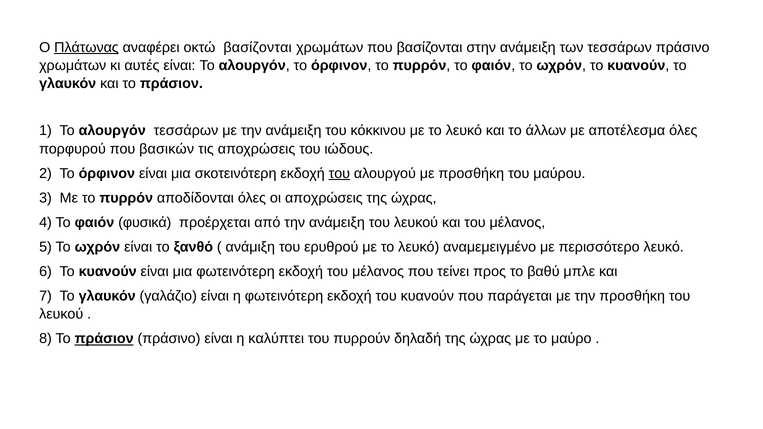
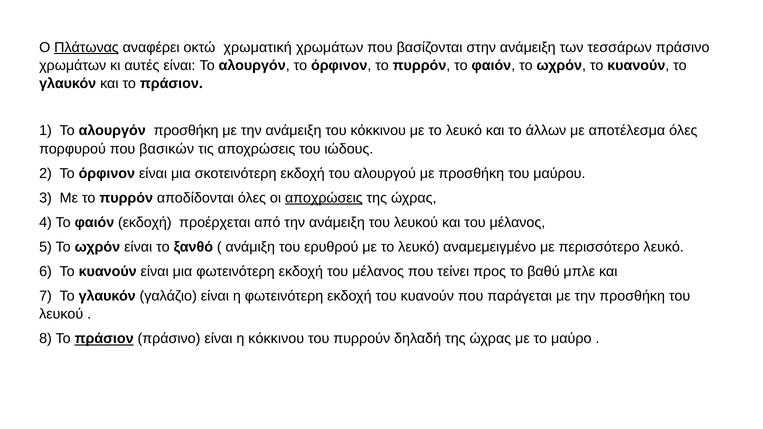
οκτώ βασίζονται: βασίζονται -> χρωματική (258, 47)
αλουργόν τεσσάρων: τεσσάρων -> προσθήκη (186, 131)
του underline: present -> none (339, 173)
αποχρώσεις underline: none -> present (324, 198)
φαιόν φυσικά: φυσικά -> εκδοχή (145, 223)
η καλύπτει: καλύπτει -> κόκκινου (276, 339)
